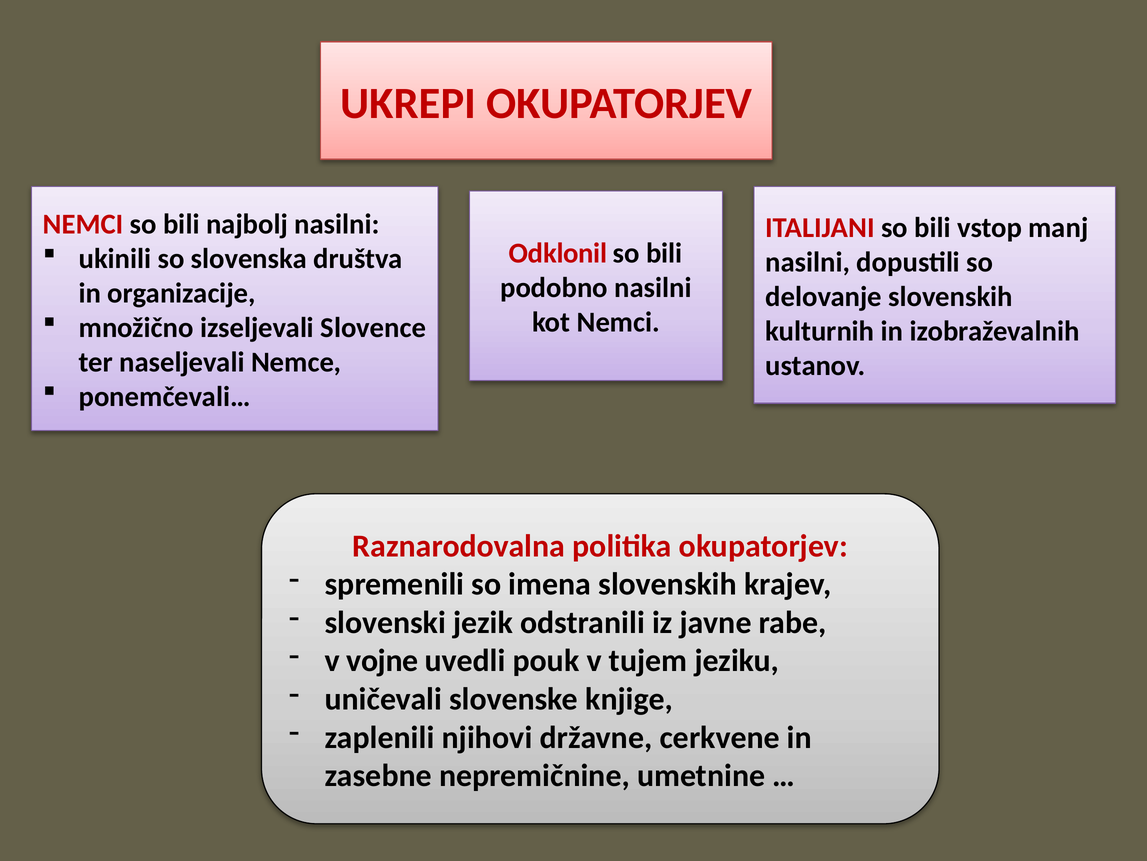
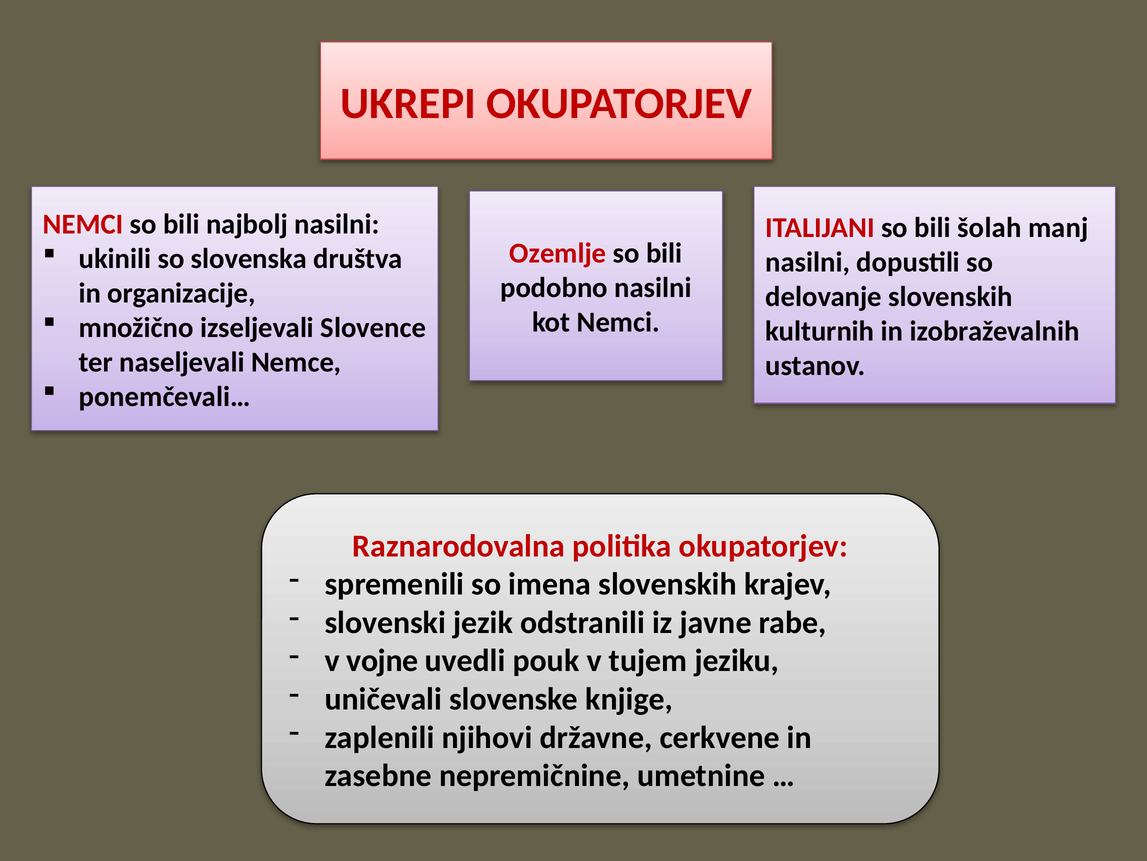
vstop: vstop -> šolah (989, 228)
Odklonil: Odklonil -> Ozemlje (558, 253)
